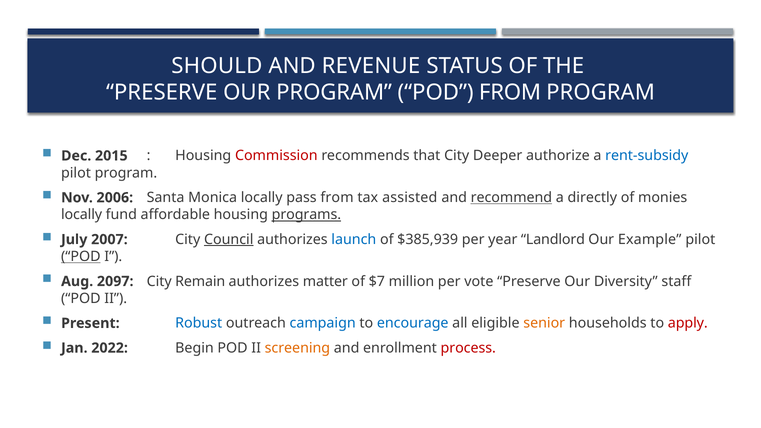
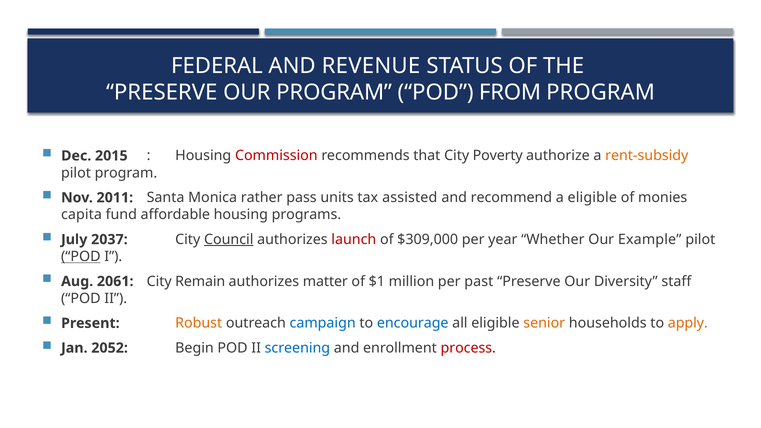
SHOULD: SHOULD -> FEDERAL (217, 66)
Deeper: Deeper -> Poverty (498, 156)
rent-subsidy colour: blue -> orange (647, 156)
2006: 2006 -> 2011 (115, 198)
Monica locally: locally -> rather (262, 198)
pass from: from -> units (337, 198)
recommend underline: present -> none (511, 198)
a directly: directly -> eligible (592, 198)
locally: locally -> capita (81, 215)
programs underline: present -> none (306, 215)
2007: 2007 -> 2037 (109, 240)
launch colour: blue -> red (354, 240)
$385,939: $385,939 -> $309,000 (428, 240)
Landlord: Landlord -> Whether (553, 240)
2097: 2097 -> 2061 (115, 281)
$7: $7 -> $1 (377, 281)
vote: vote -> past (479, 281)
Robust colour: blue -> orange (199, 323)
apply colour: red -> orange (688, 323)
2022: 2022 -> 2052 (110, 348)
screening colour: orange -> blue (297, 348)
